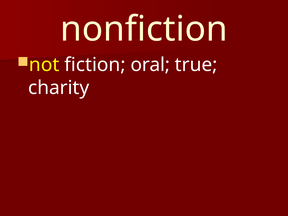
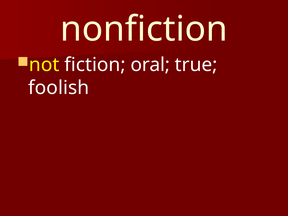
charity: charity -> foolish (59, 88)
